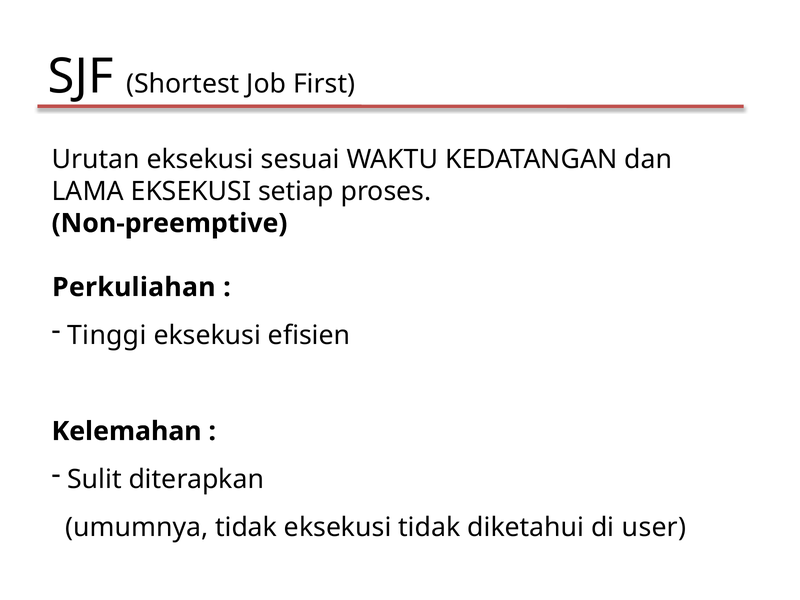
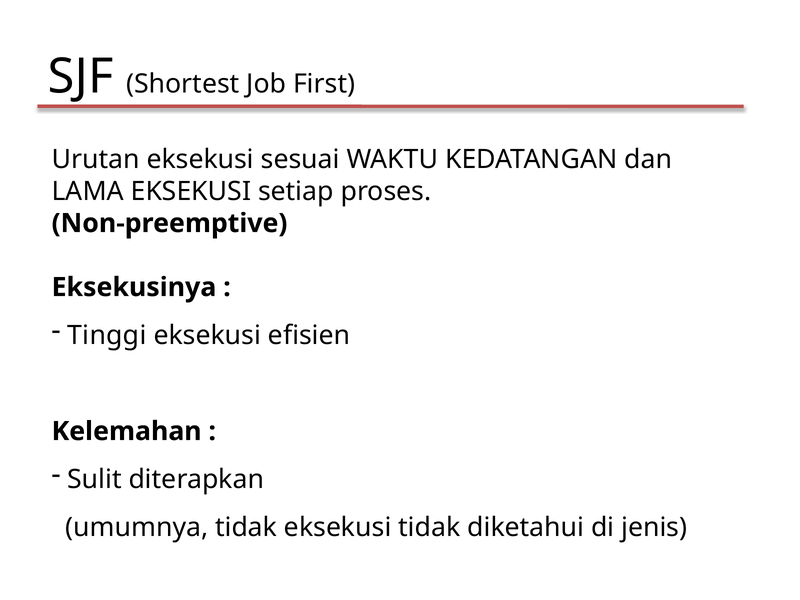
Perkuliahan: Perkuliahan -> Eksekusinya (134, 287)
user: user -> jenis (654, 527)
